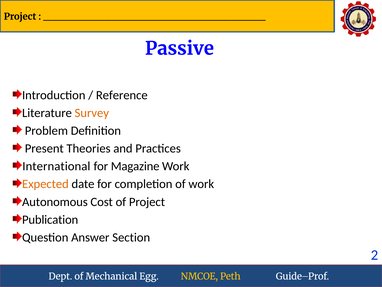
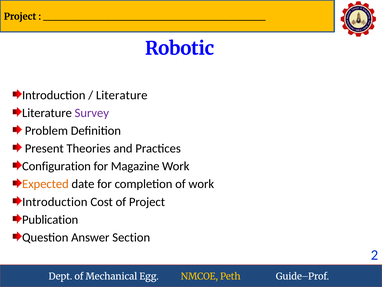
Passive: Passive -> Robotic (180, 48)
Reference: Reference -> Literature (122, 95)
Survey colour: orange -> purple (92, 113)
International: International -> Configuration (56, 166)
Autonomous: Autonomous -> Introduction (55, 202)
